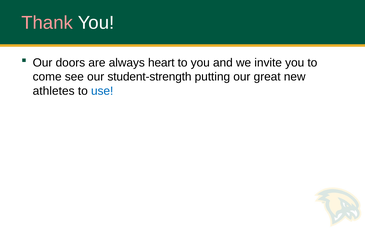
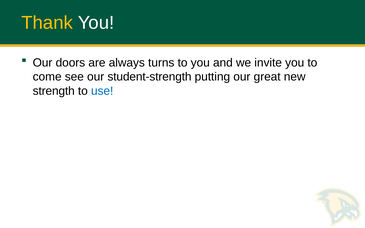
Thank colour: pink -> yellow (47, 23)
heart: heart -> turns (161, 63)
athletes: athletes -> strength (54, 91)
